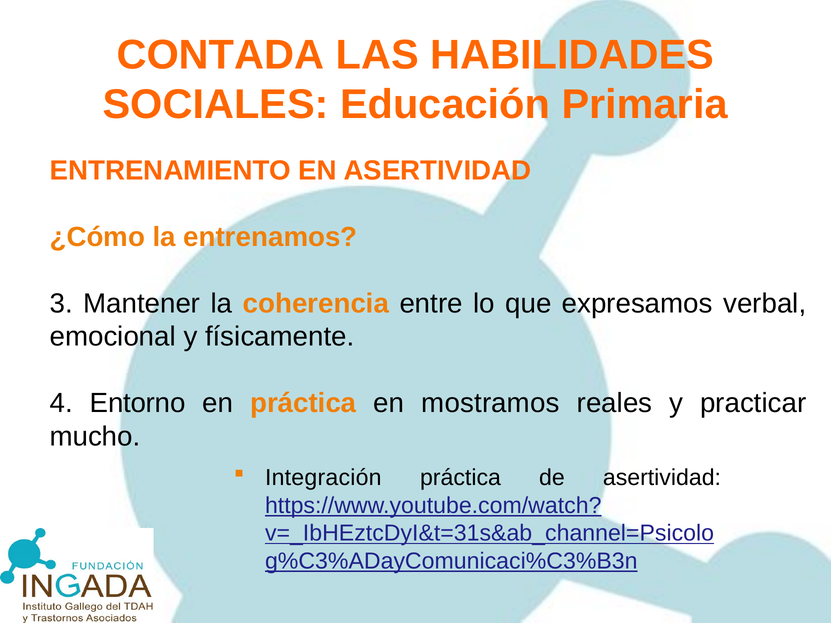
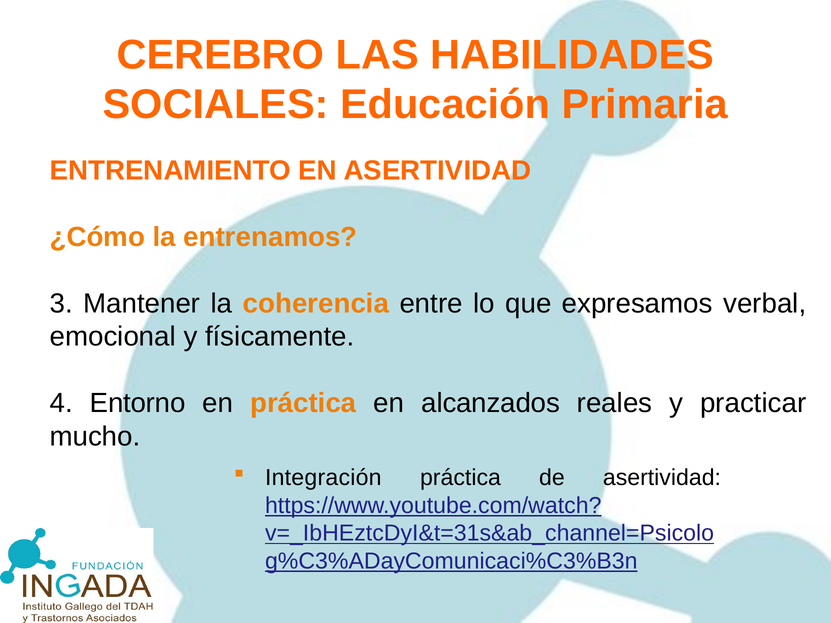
CONTADA: CONTADA -> CEREBRO (220, 55)
mostramos: mostramos -> alcanzados (491, 403)
